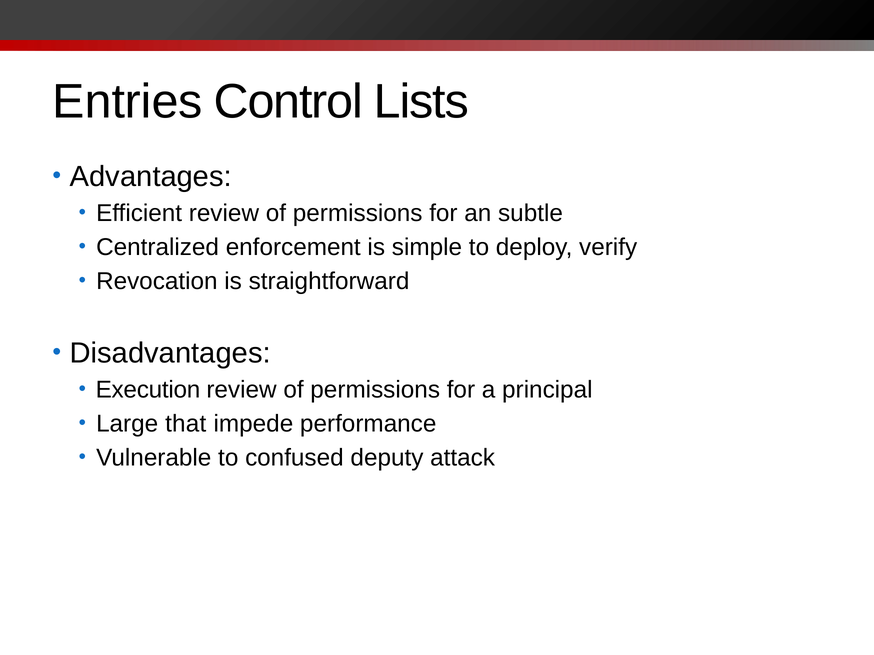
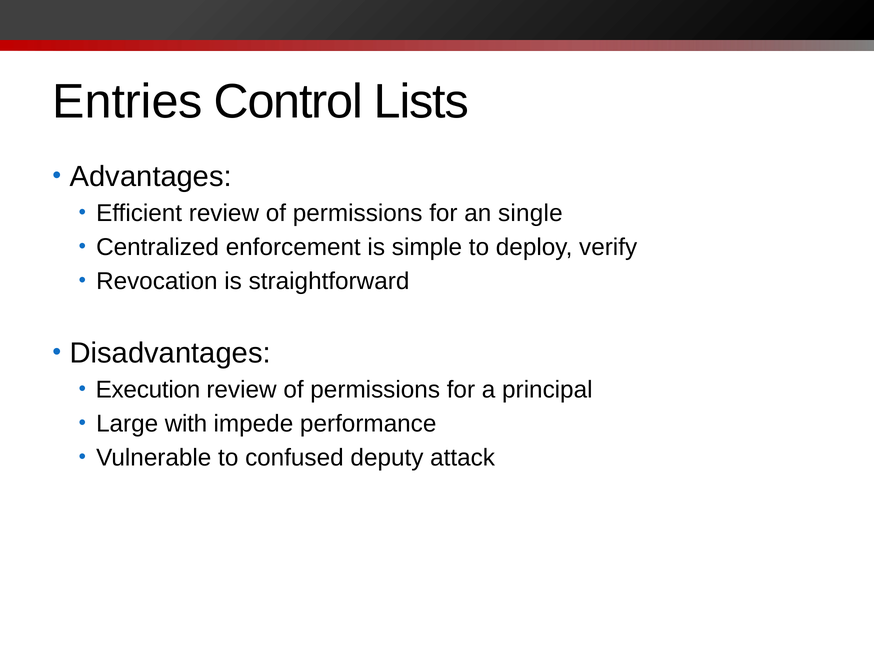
subtle: subtle -> single (530, 213)
that: that -> with (186, 424)
